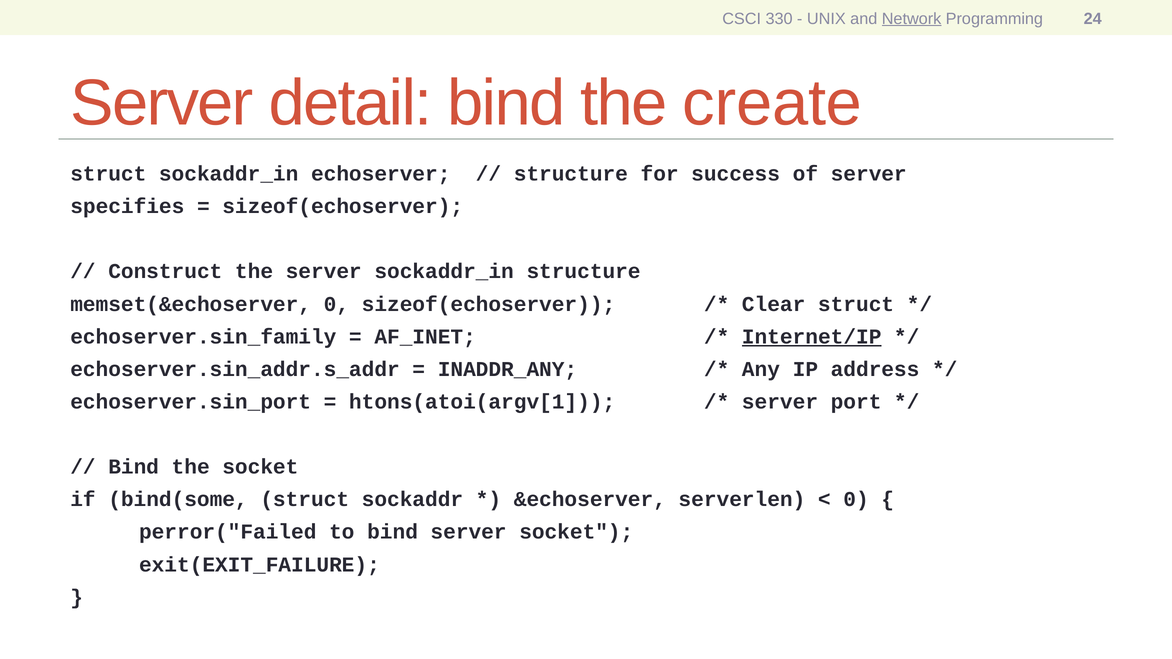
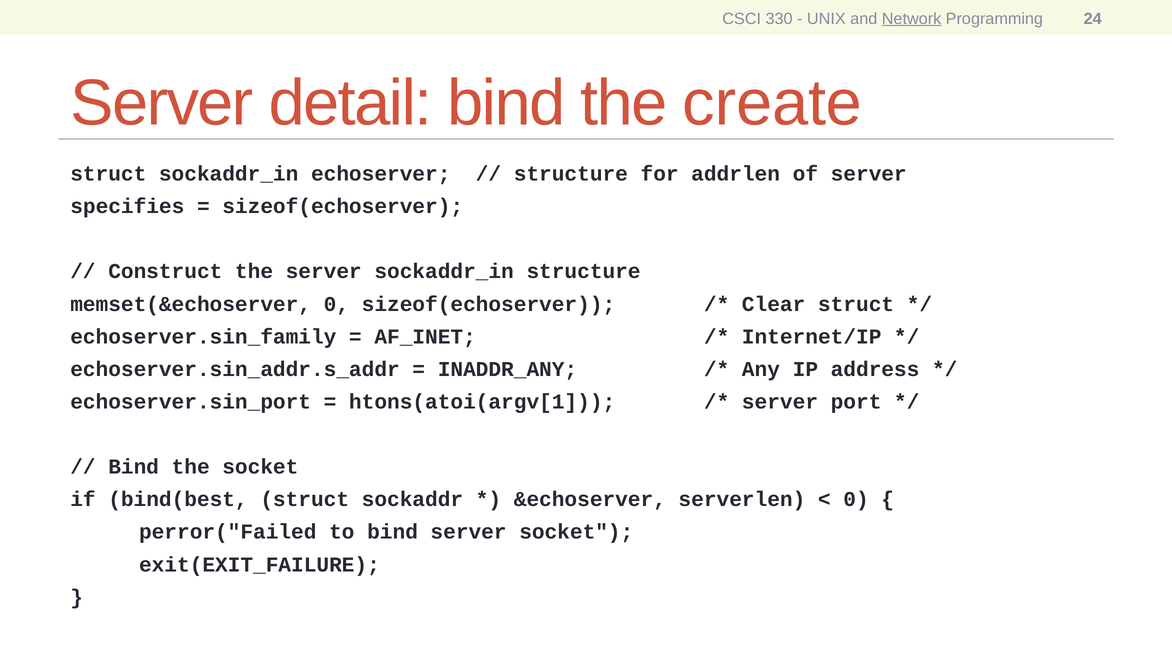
success: success -> addrlen (736, 174)
Internet/IP underline: present -> none (812, 337)
bind(some: bind(some -> bind(best (178, 500)
